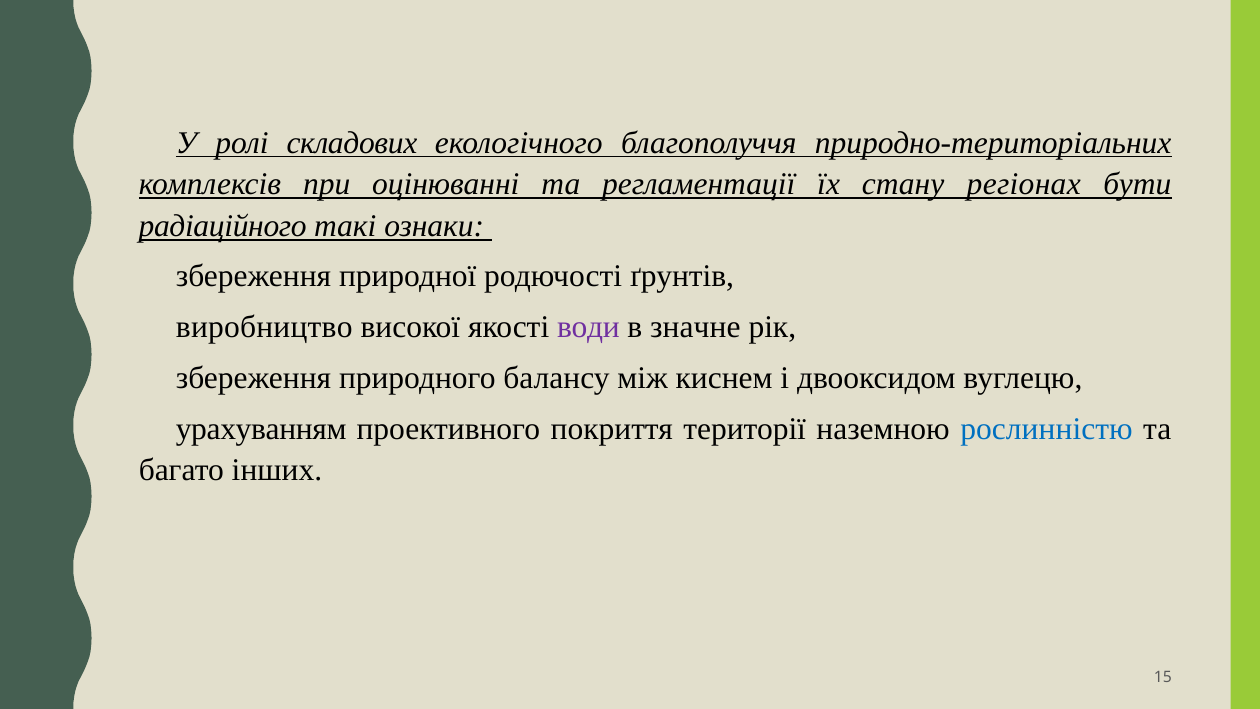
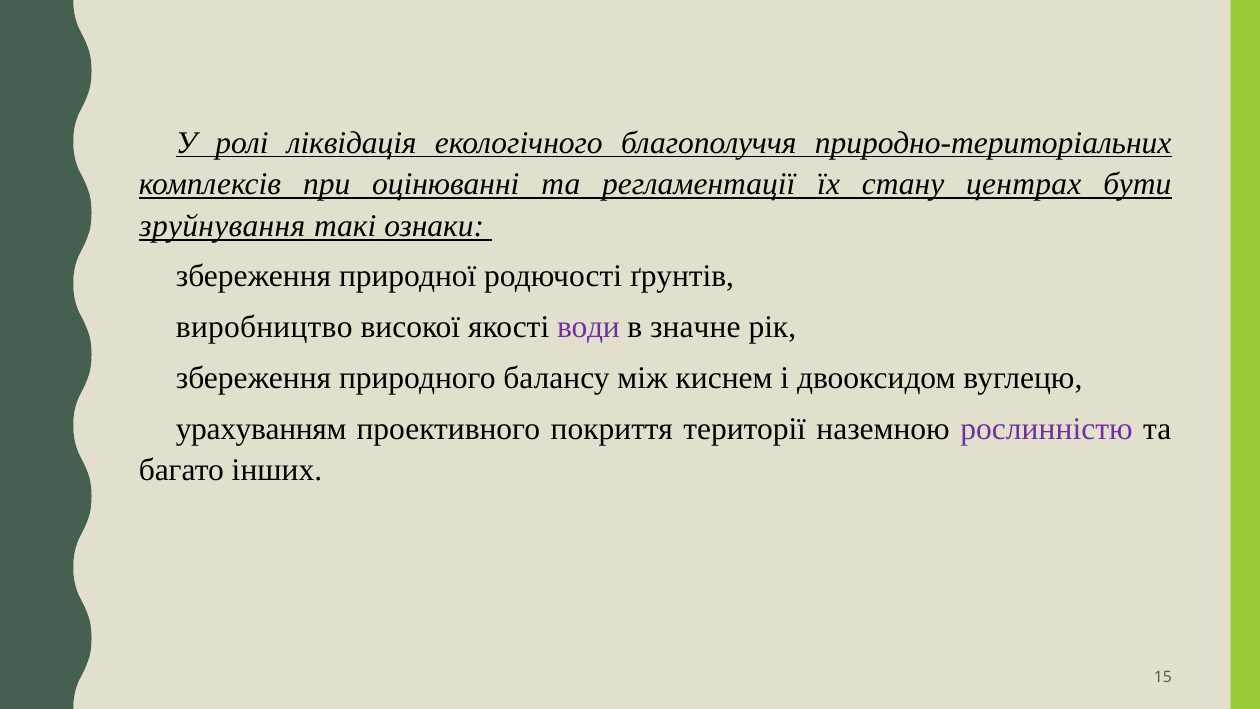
складових: складових -> ліквідація (352, 143)
регіонах: регіонах -> центрах (1024, 184)
радіаційного: радіаційного -> зруйнування (222, 226)
рослинністю colour: blue -> purple (1047, 429)
